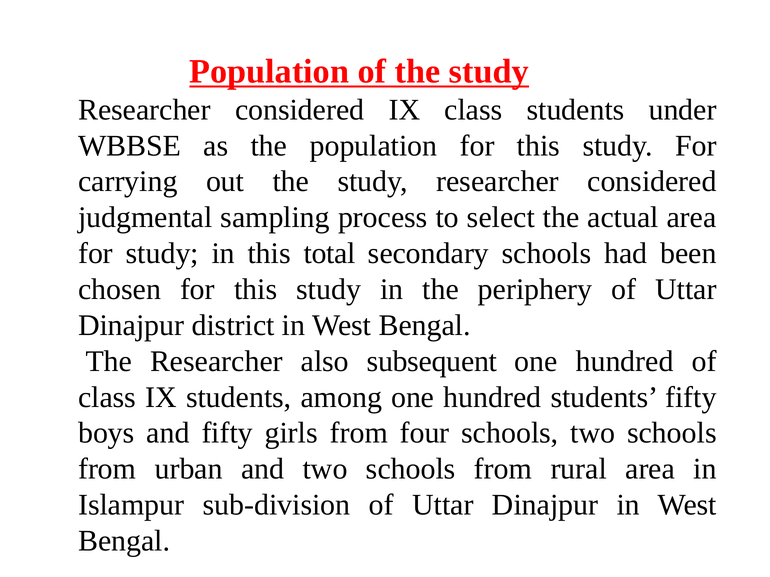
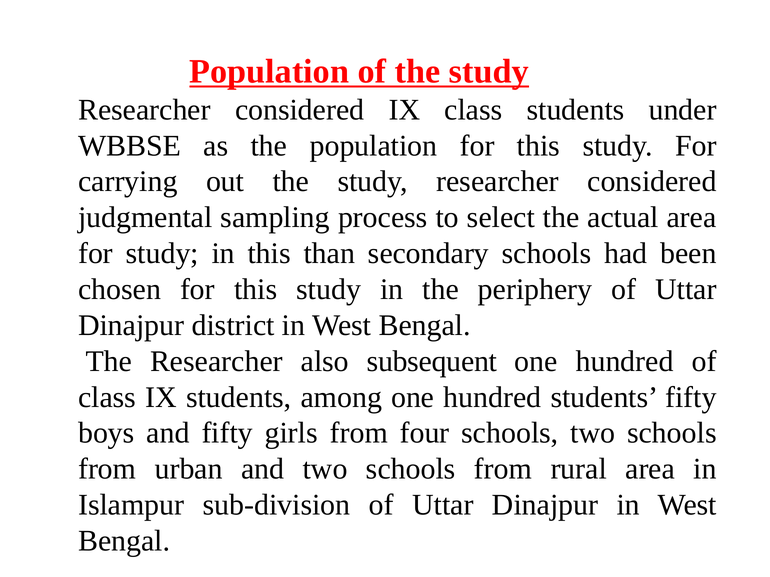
total: total -> than (329, 254)
